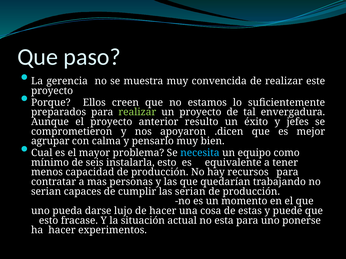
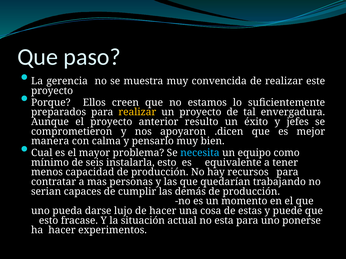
realizar colour: light green -> yellow (137, 112)
agrupar: agrupar -> manera (50, 141)
las serian: serian -> demás (190, 192)
